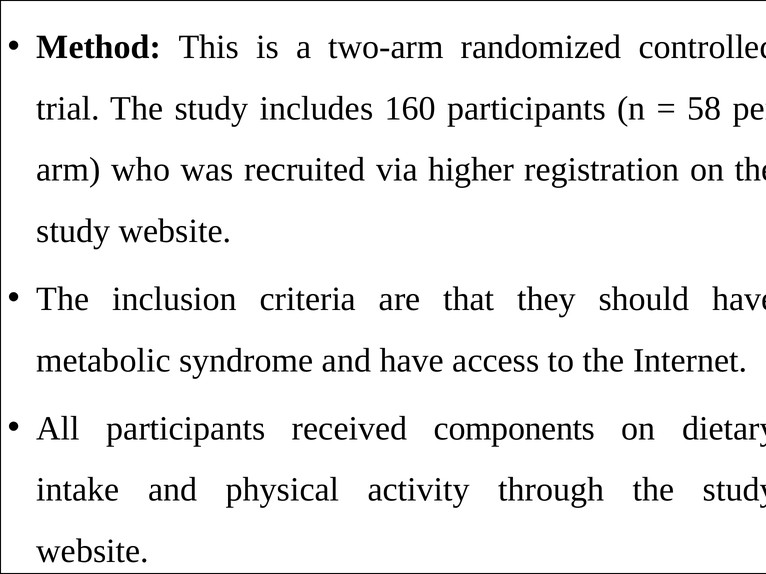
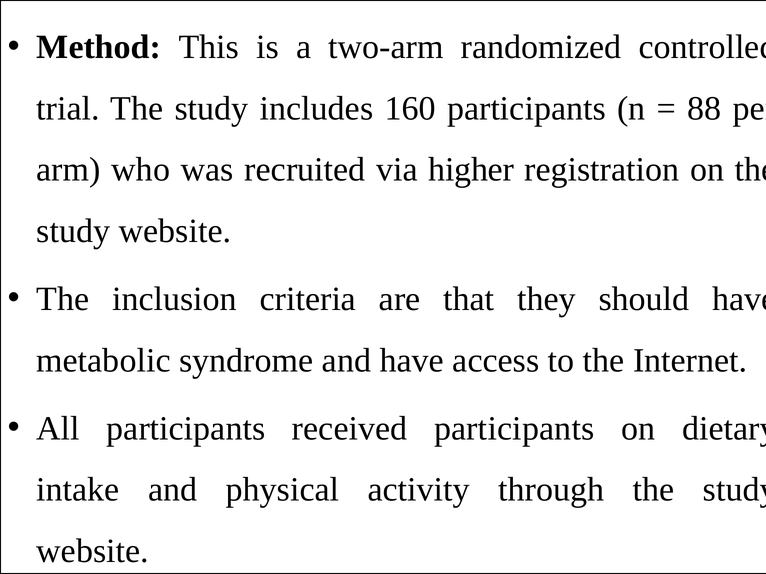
58: 58 -> 88 (705, 108)
received components: components -> participants (514, 429)
